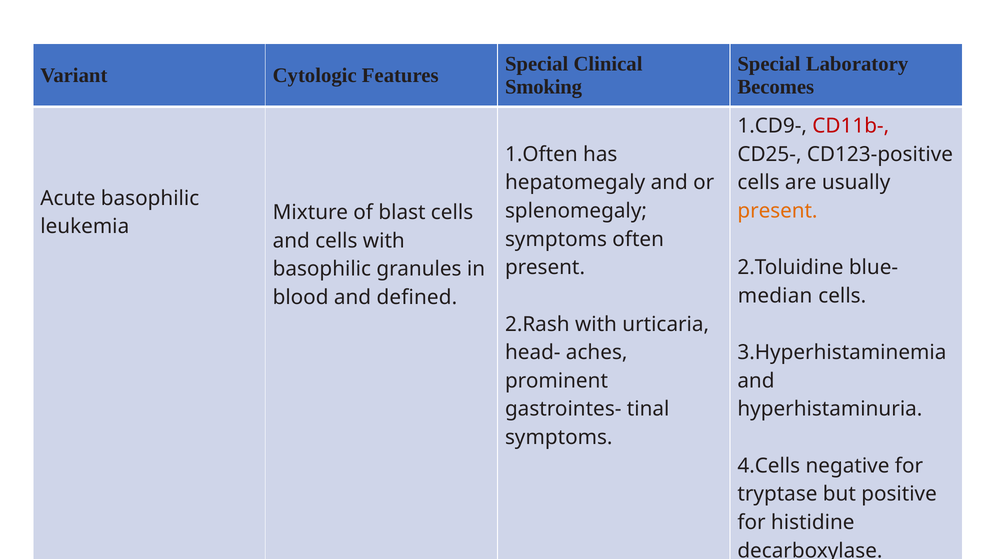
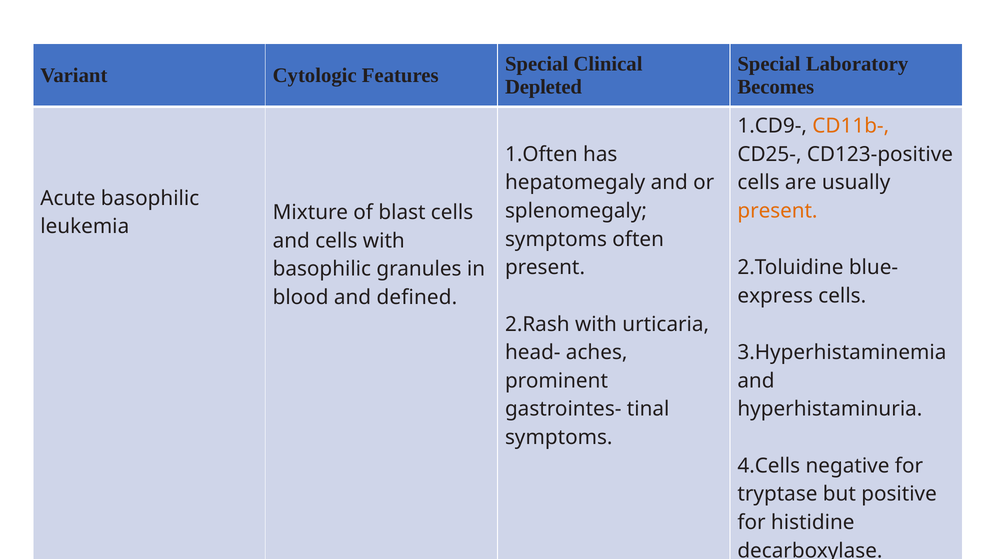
Smoking: Smoking -> Depleted (543, 87)
CD11b- colour: red -> orange (851, 126)
median: median -> express (775, 296)
